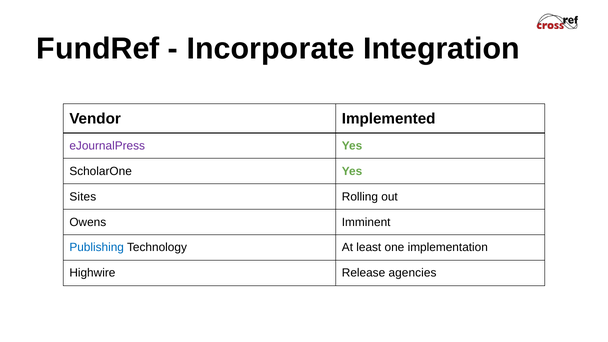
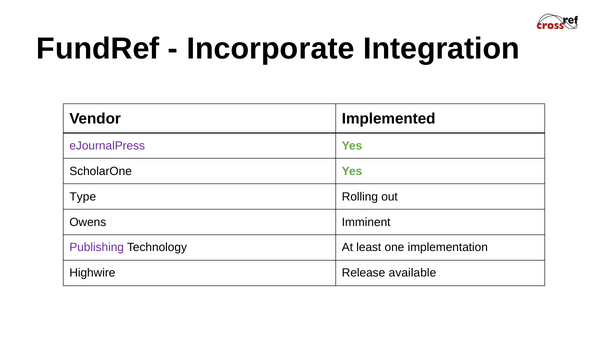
Sites: Sites -> Type (83, 197)
Publishing colour: blue -> purple (97, 248)
agencies: agencies -> available (412, 273)
